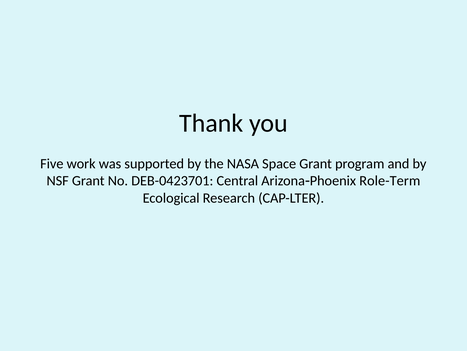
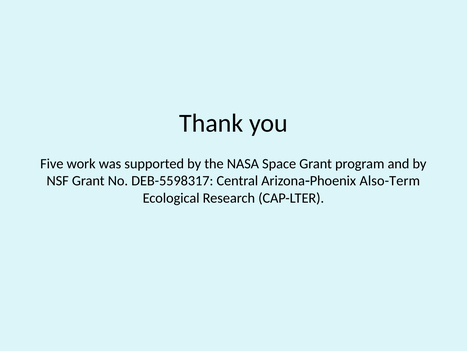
DEB-0423701: DEB-0423701 -> DEB-5598317 (172, 181)
Role-Term: Role-Term -> Also-Term (390, 181)
